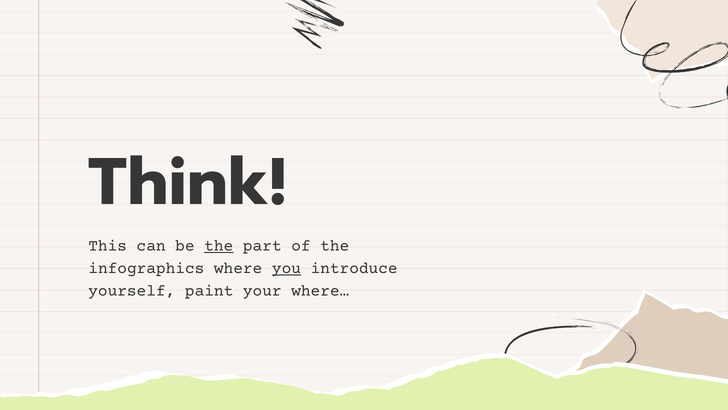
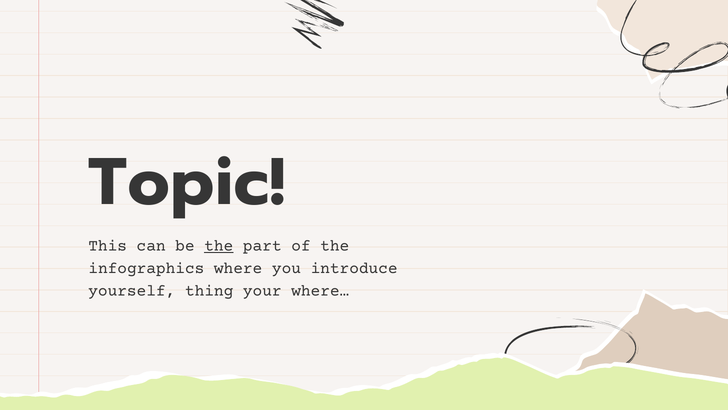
Think: Think -> Topic (187, 182)
you underline: present -> none (286, 268)
paint: paint -> thing (209, 290)
